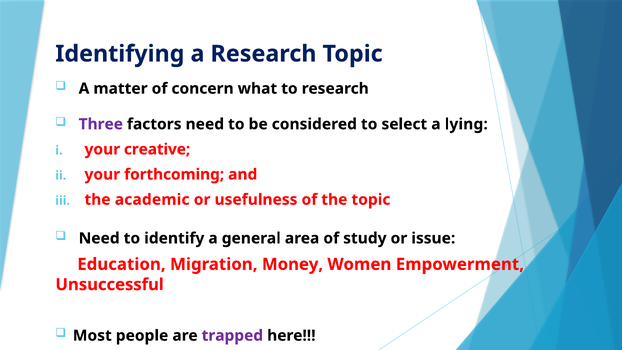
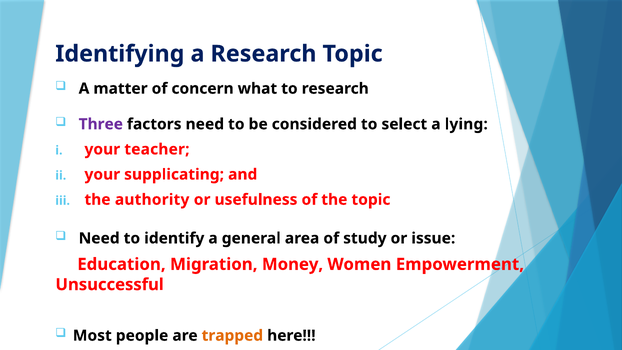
creative: creative -> teacher (157, 149)
forthcoming: forthcoming -> supplicating (174, 174)
academic: academic -> authority (152, 200)
trapped colour: purple -> orange (232, 335)
